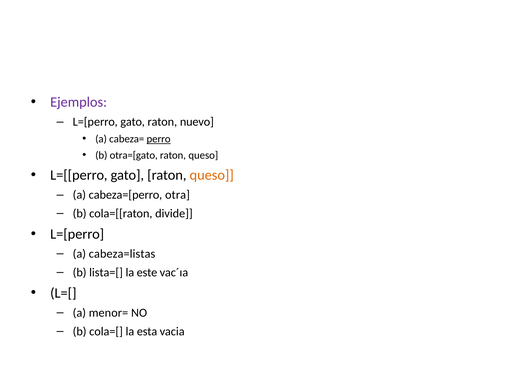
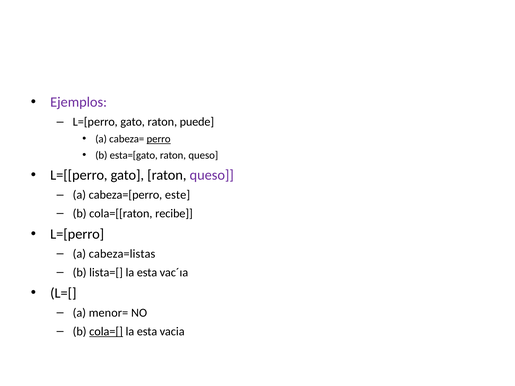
nuevo: nuevo -> puede (197, 122)
otra=[gato: otra=[gato -> esta=[gato (134, 155)
queso colour: orange -> purple (212, 175)
otra: otra -> este (177, 195)
divide: divide -> recibe (174, 214)
este: este -> esta (147, 273)
cola=[ underline: none -> present (106, 332)
